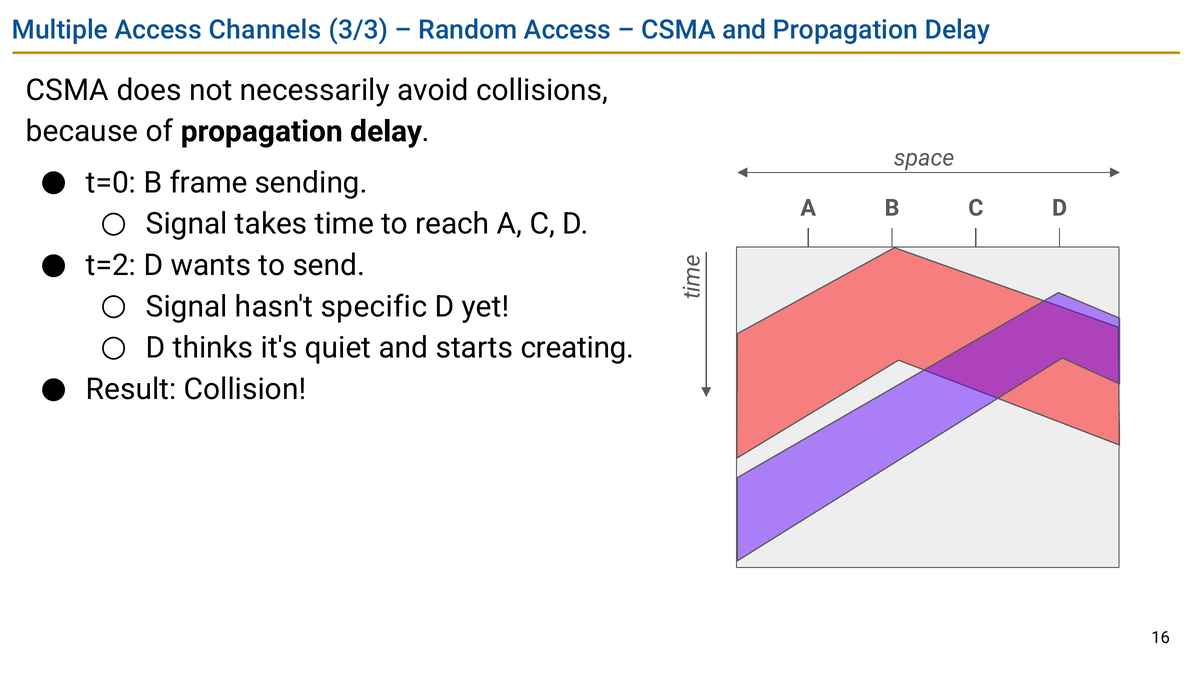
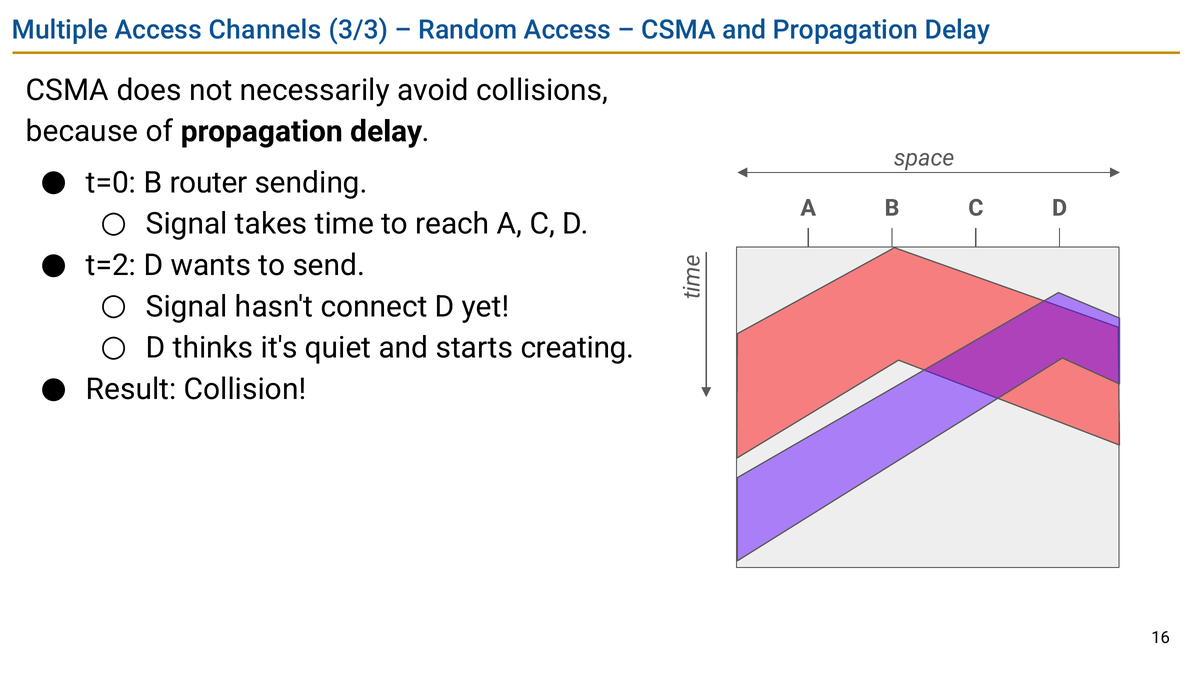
frame: frame -> router (209, 183)
specific: specific -> connect (374, 307)
